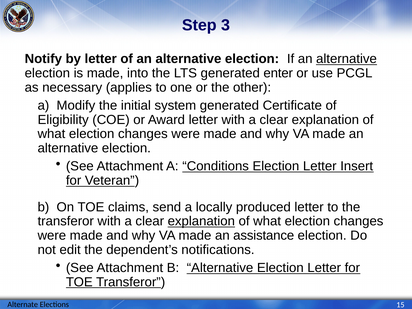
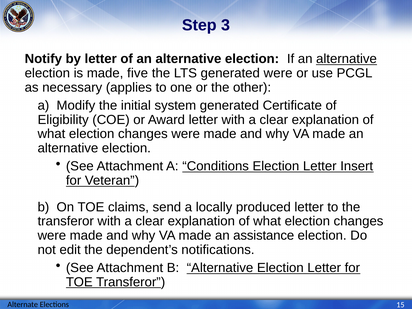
into: into -> five (138, 73)
generated enter: enter -> were (278, 73)
explanation underline: present -> none (201, 221)
